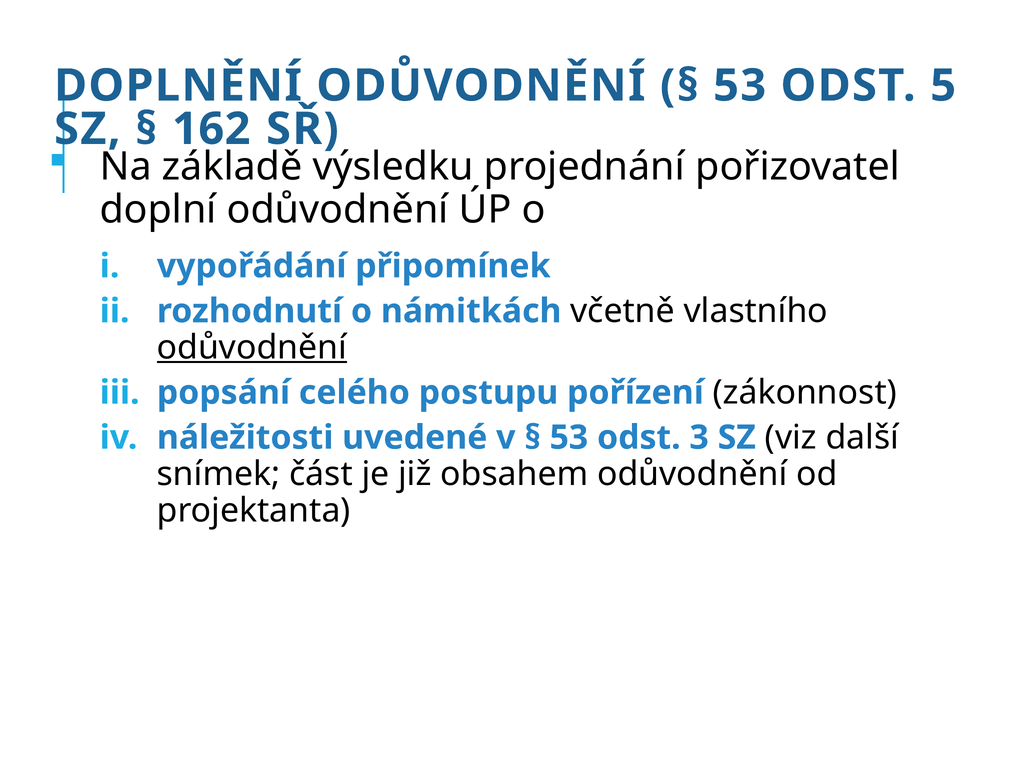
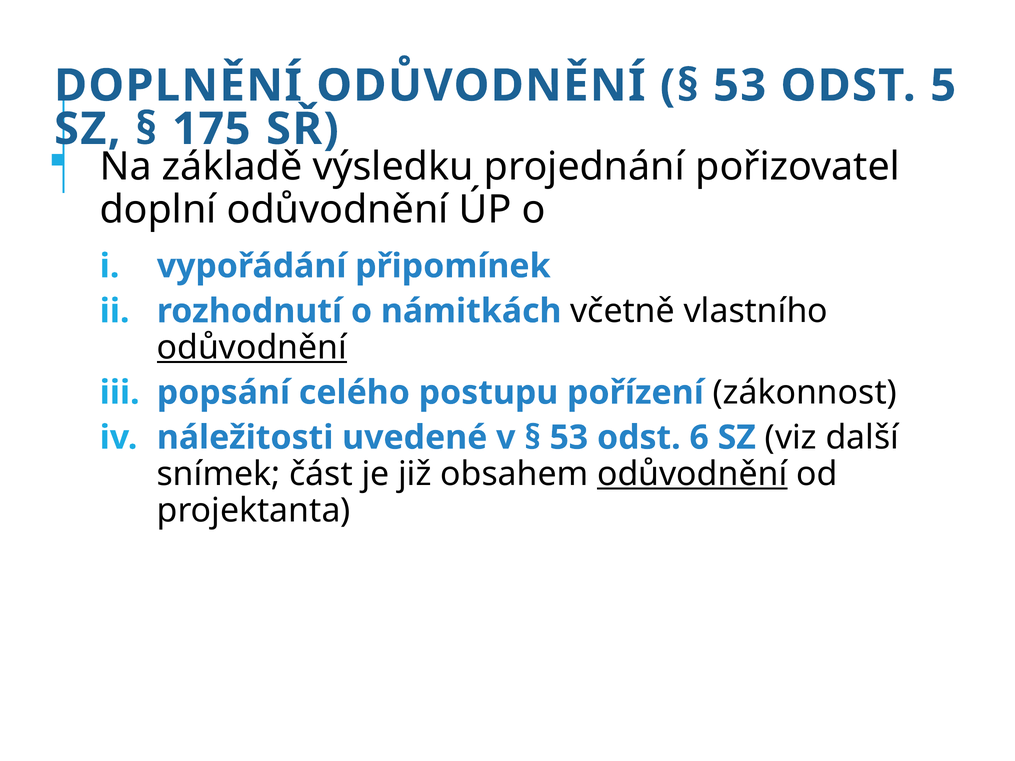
162: 162 -> 175 (211, 129)
3: 3 -> 6 (699, 438)
odůvodnění underline: none -> present (692, 474)
